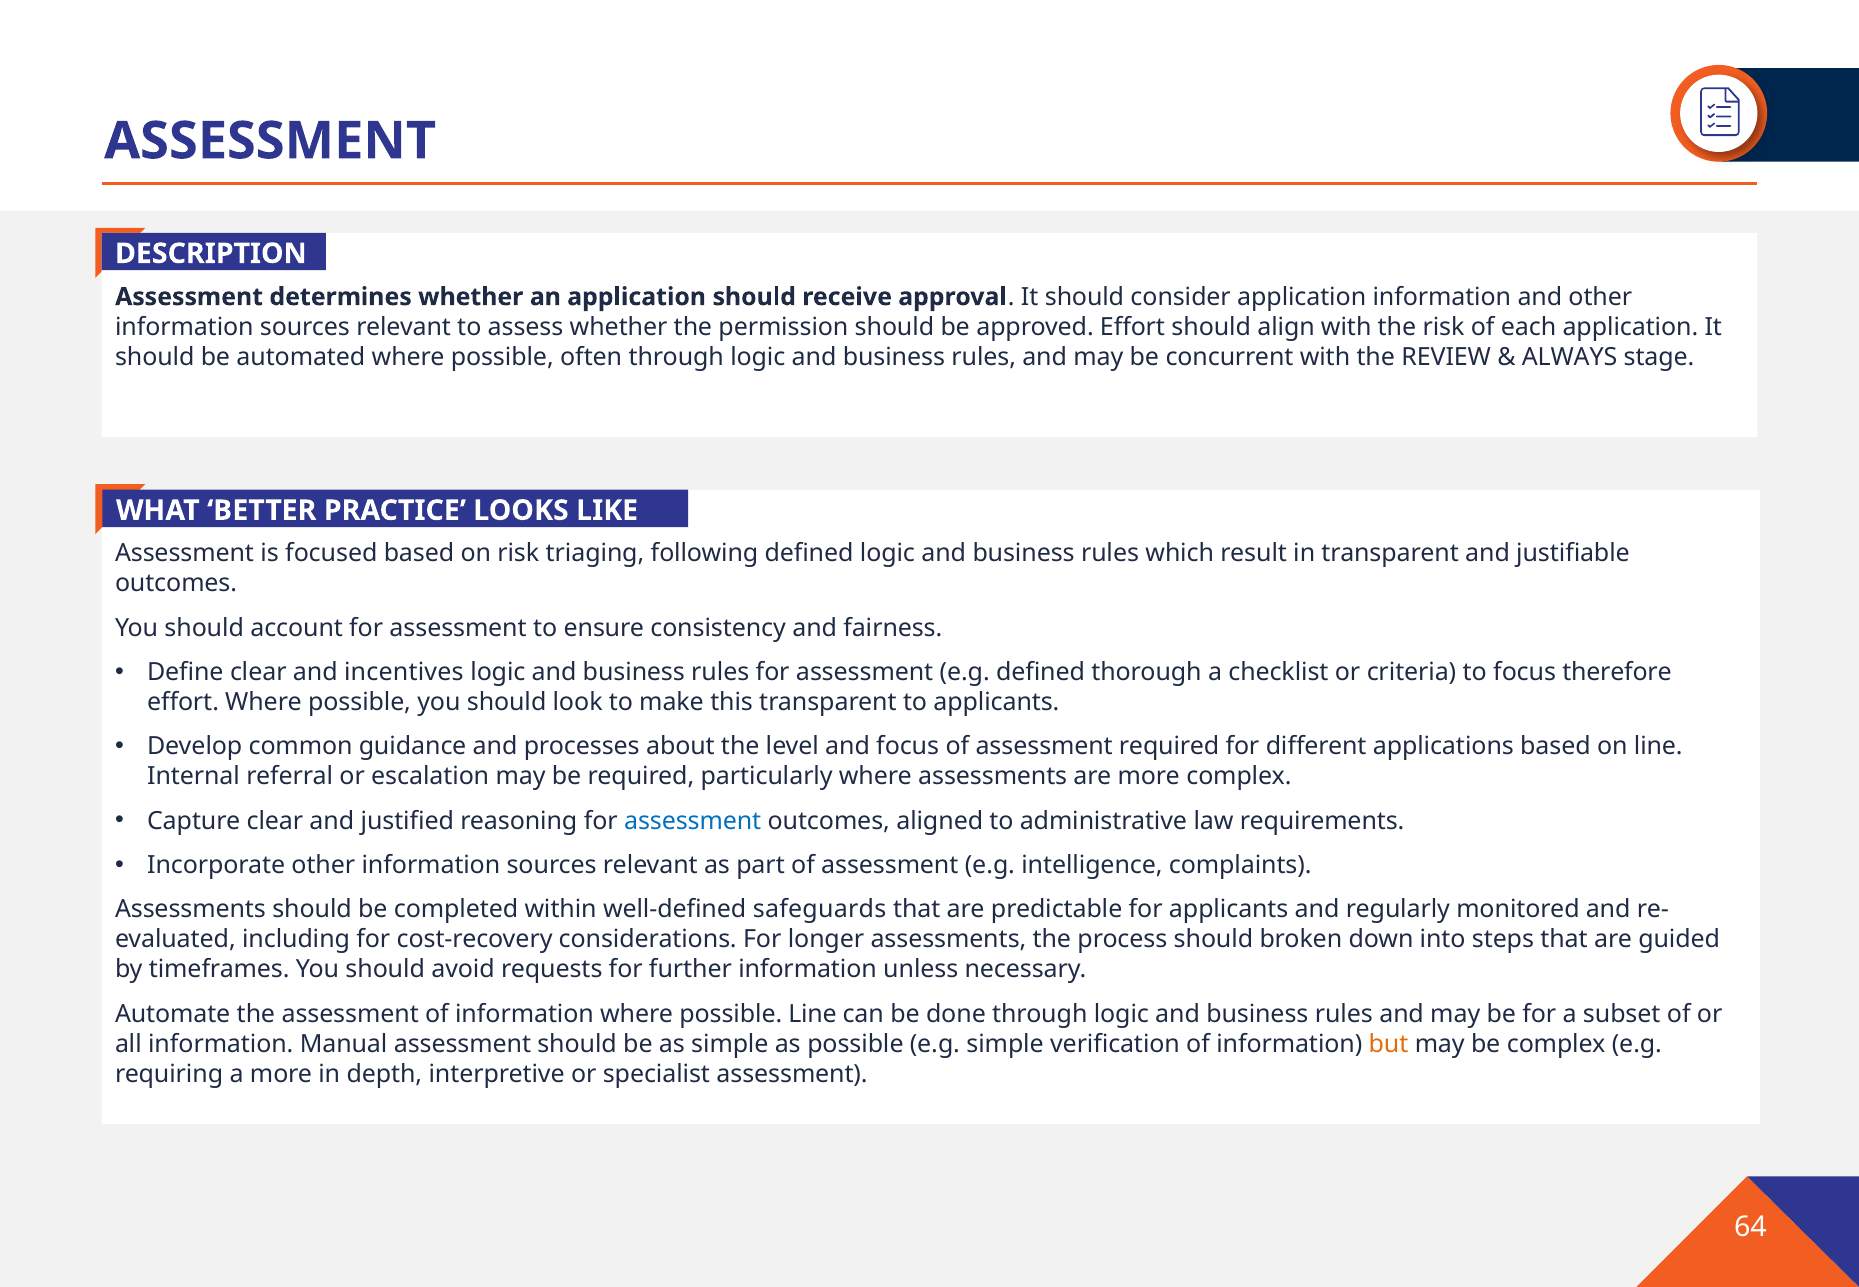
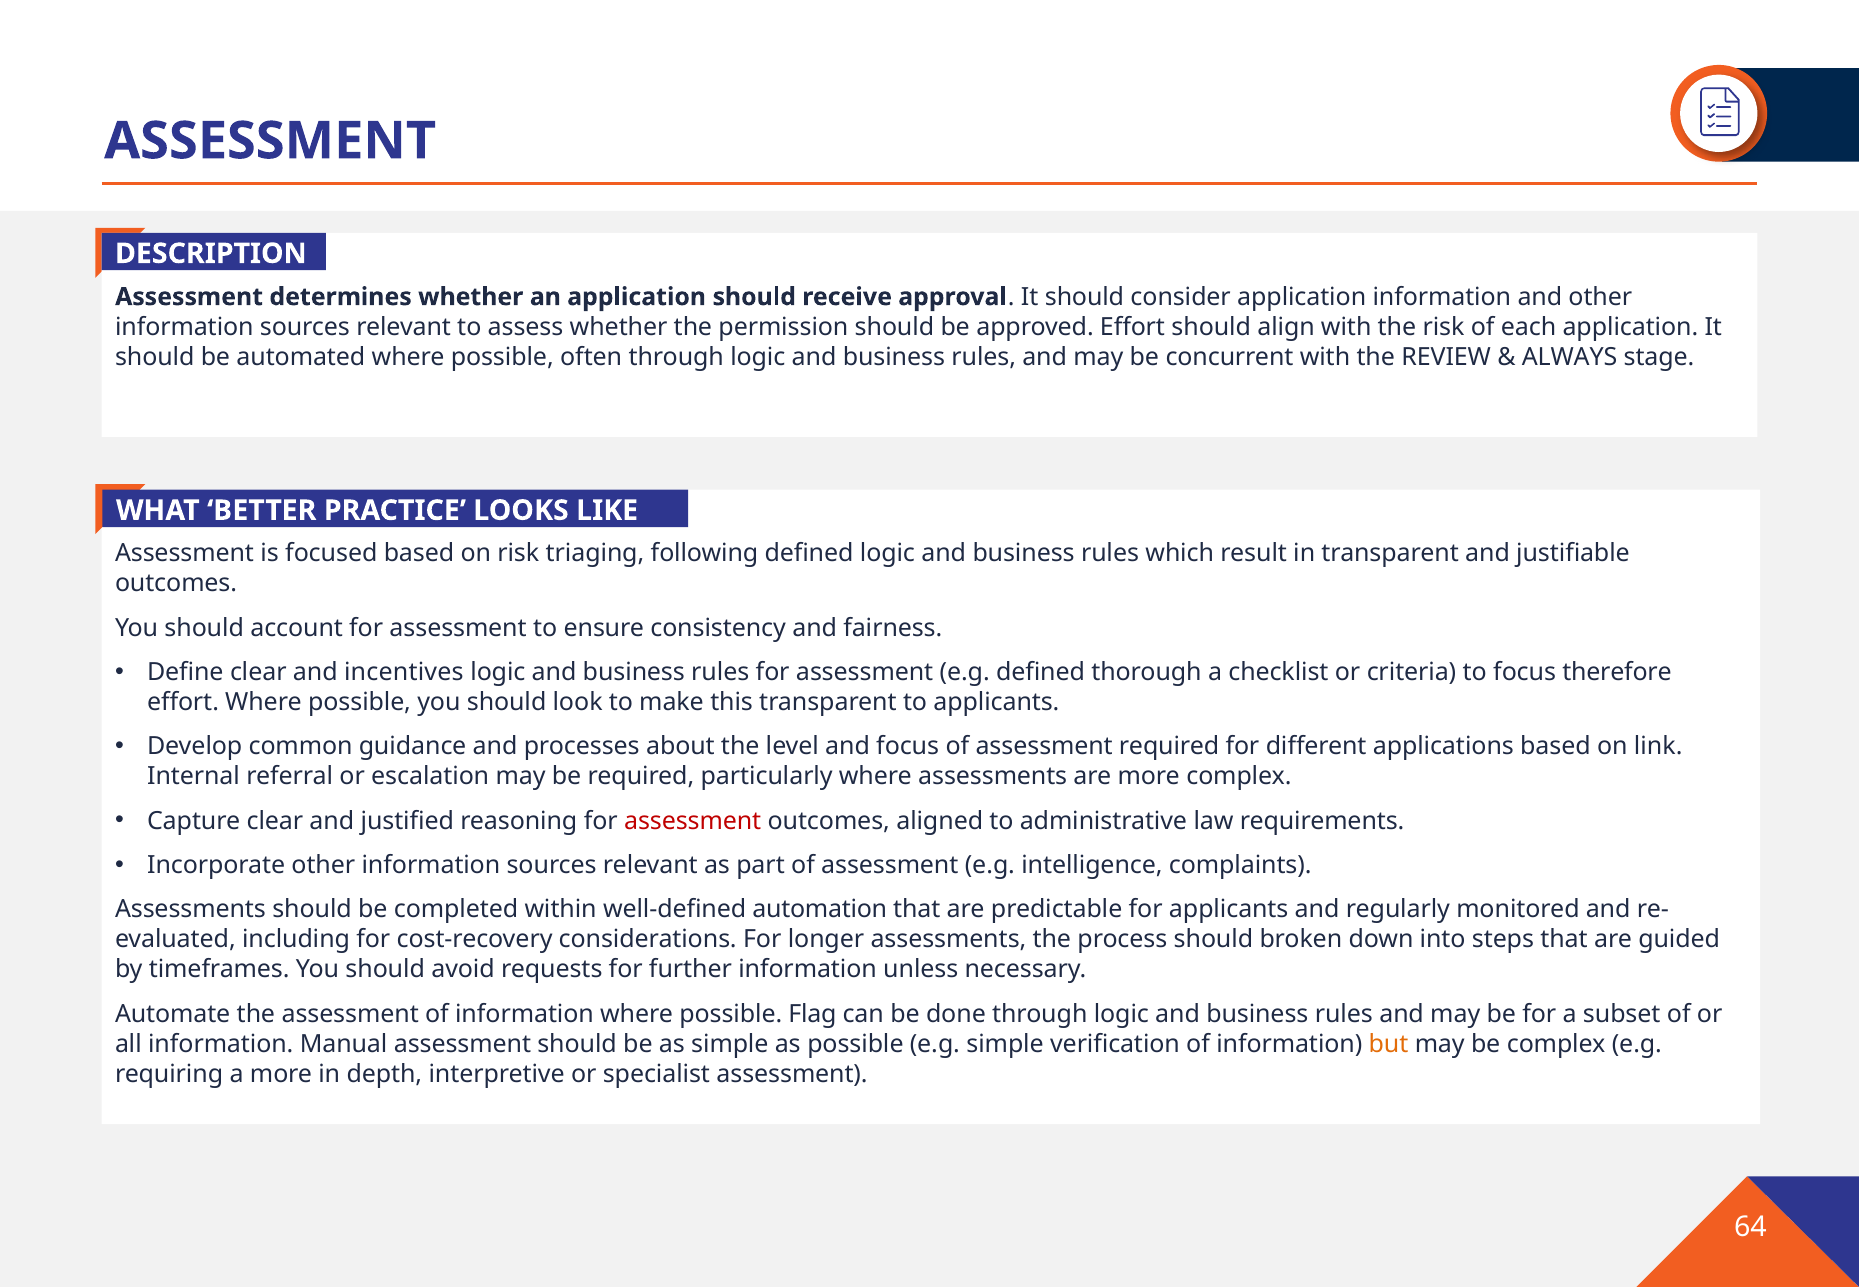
on line: line -> link (1658, 747)
assessment colour: blue -> red (693, 821)
safeguards: safeguards -> automation (820, 910)
possible Line: Line -> Flag (813, 1014)
